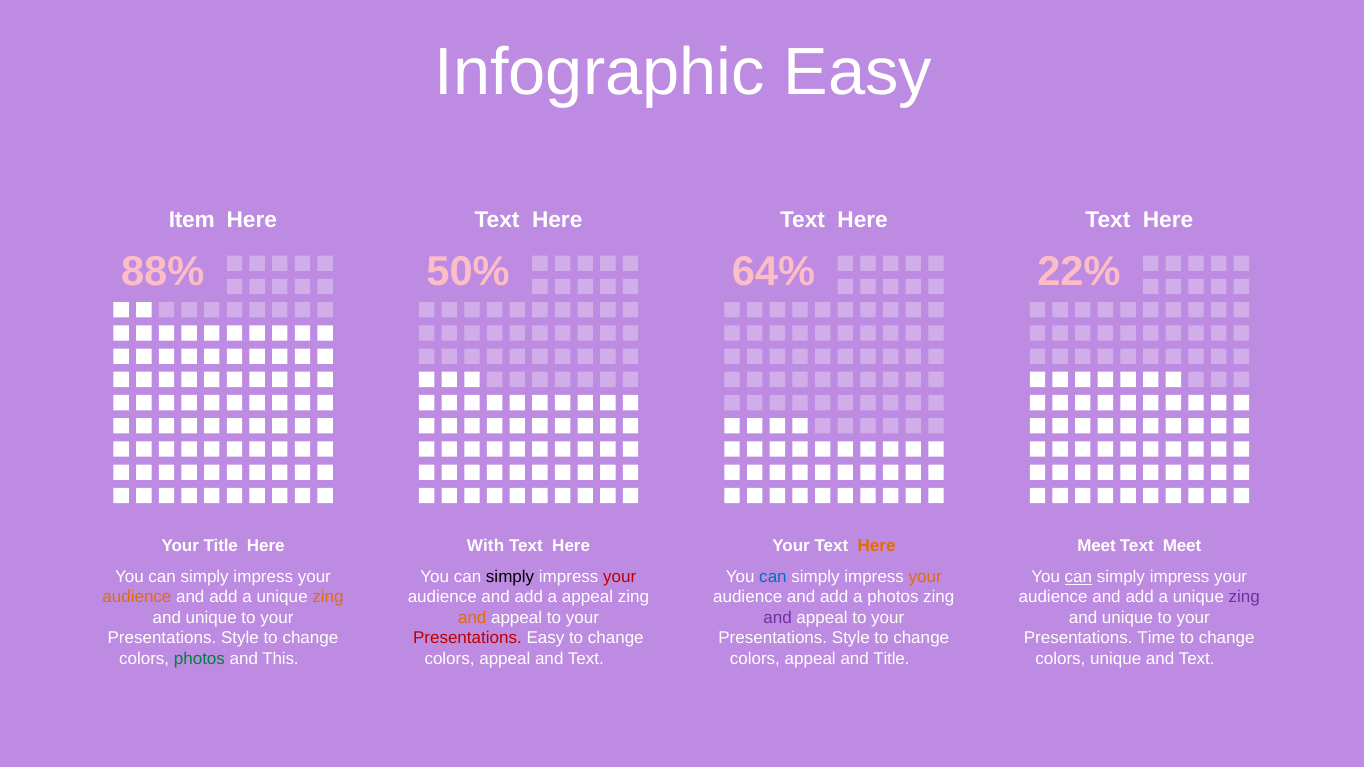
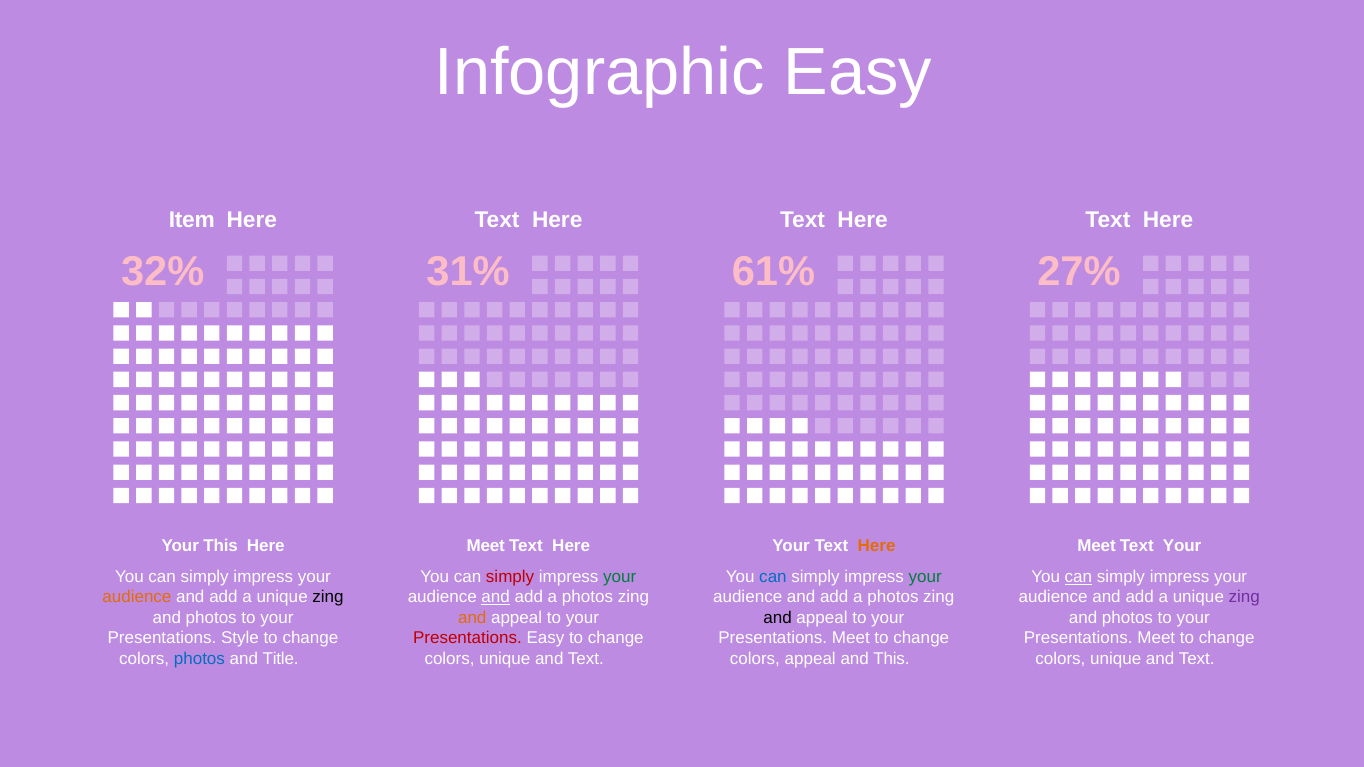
88%: 88% -> 32% (163, 272)
50%: 50% -> 31% (468, 272)
64%: 64% -> 61% (774, 272)
22%: 22% -> 27% (1079, 272)
Your Title: Title -> This (221, 546)
With: With -> Meet (486, 546)
Meet: Meet -> Your (1182, 546)
simply colour: black -> red (510, 577)
your colour: red -> green (620, 577)
your colour: orange -> green (925, 577)
zing colour: orange -> black (328, 597)
and underline: none -> present (496, 597)
appeal: appeal -> photos (588, 597)
unique: unique -> photos (211, 618)
and colour: purple -> black (778, 618)
unique: unique -> photos (1127, 618)
Style: Style -> Meet (851, 638)
Time: Time -> Meet (1156, 638)
photos colour: green -> blue (199, 659)
This: This -> Title (281, 659)
appeal: appeal -> unique (505, 659)
and Title: Title -> This (891, 659)
